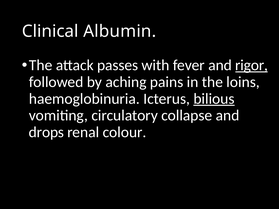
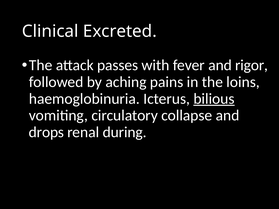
Albumin: Albumin -> Excreted (120, 31)
rigor underline: present -> none (252, 65)
colour: colour -> during (125, 132)
